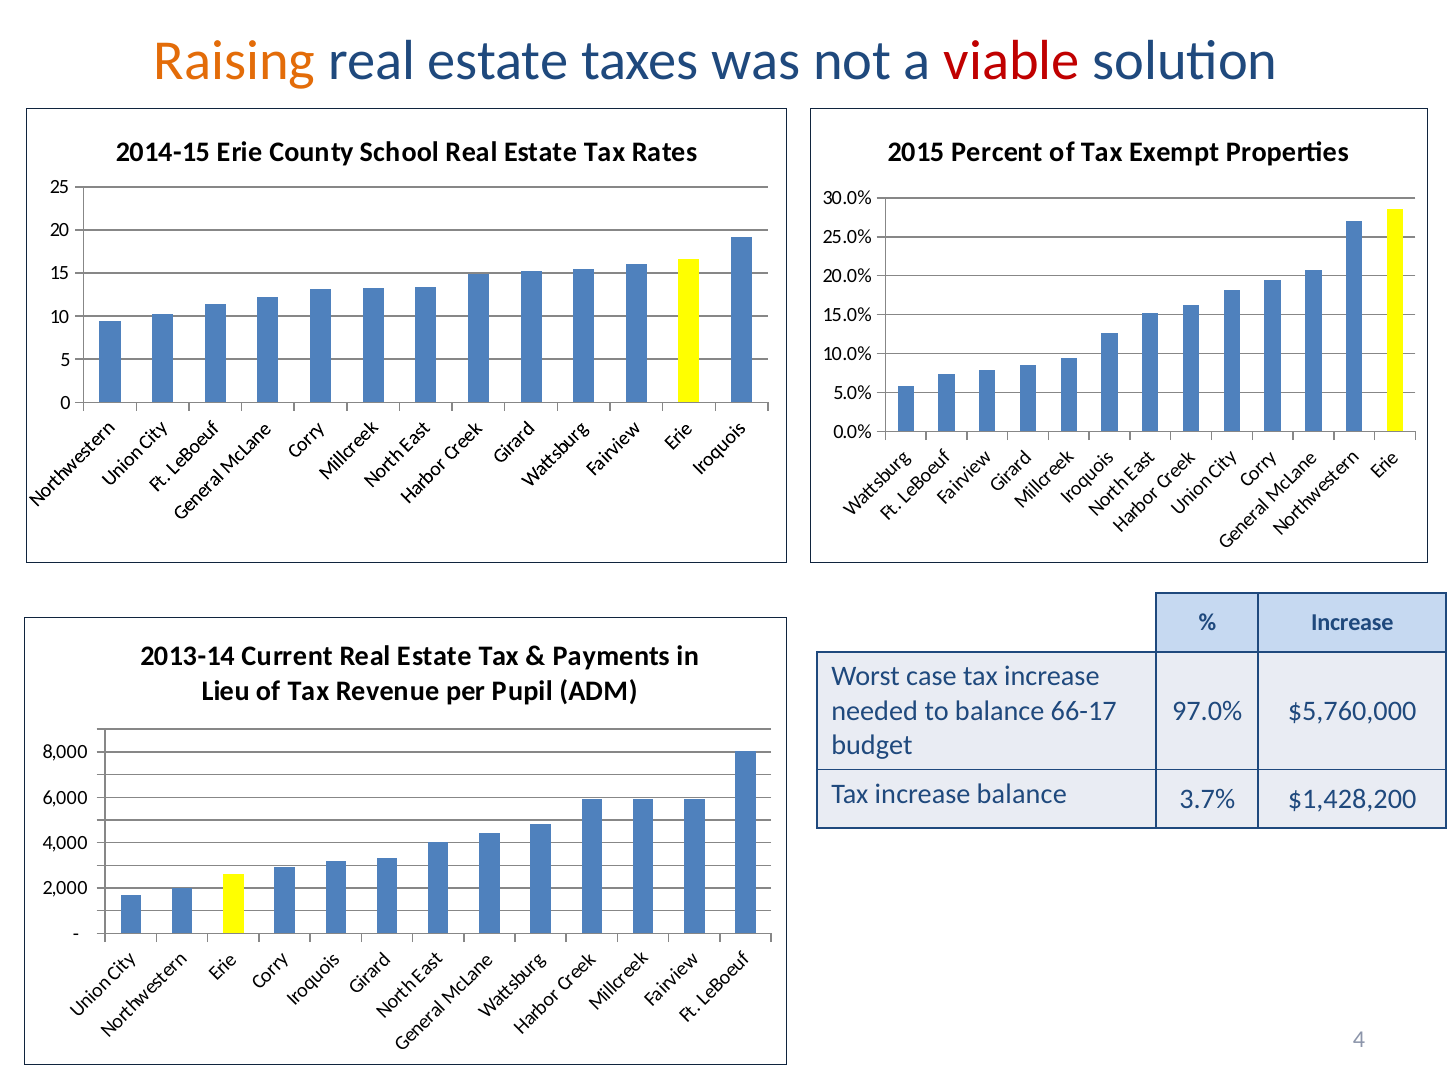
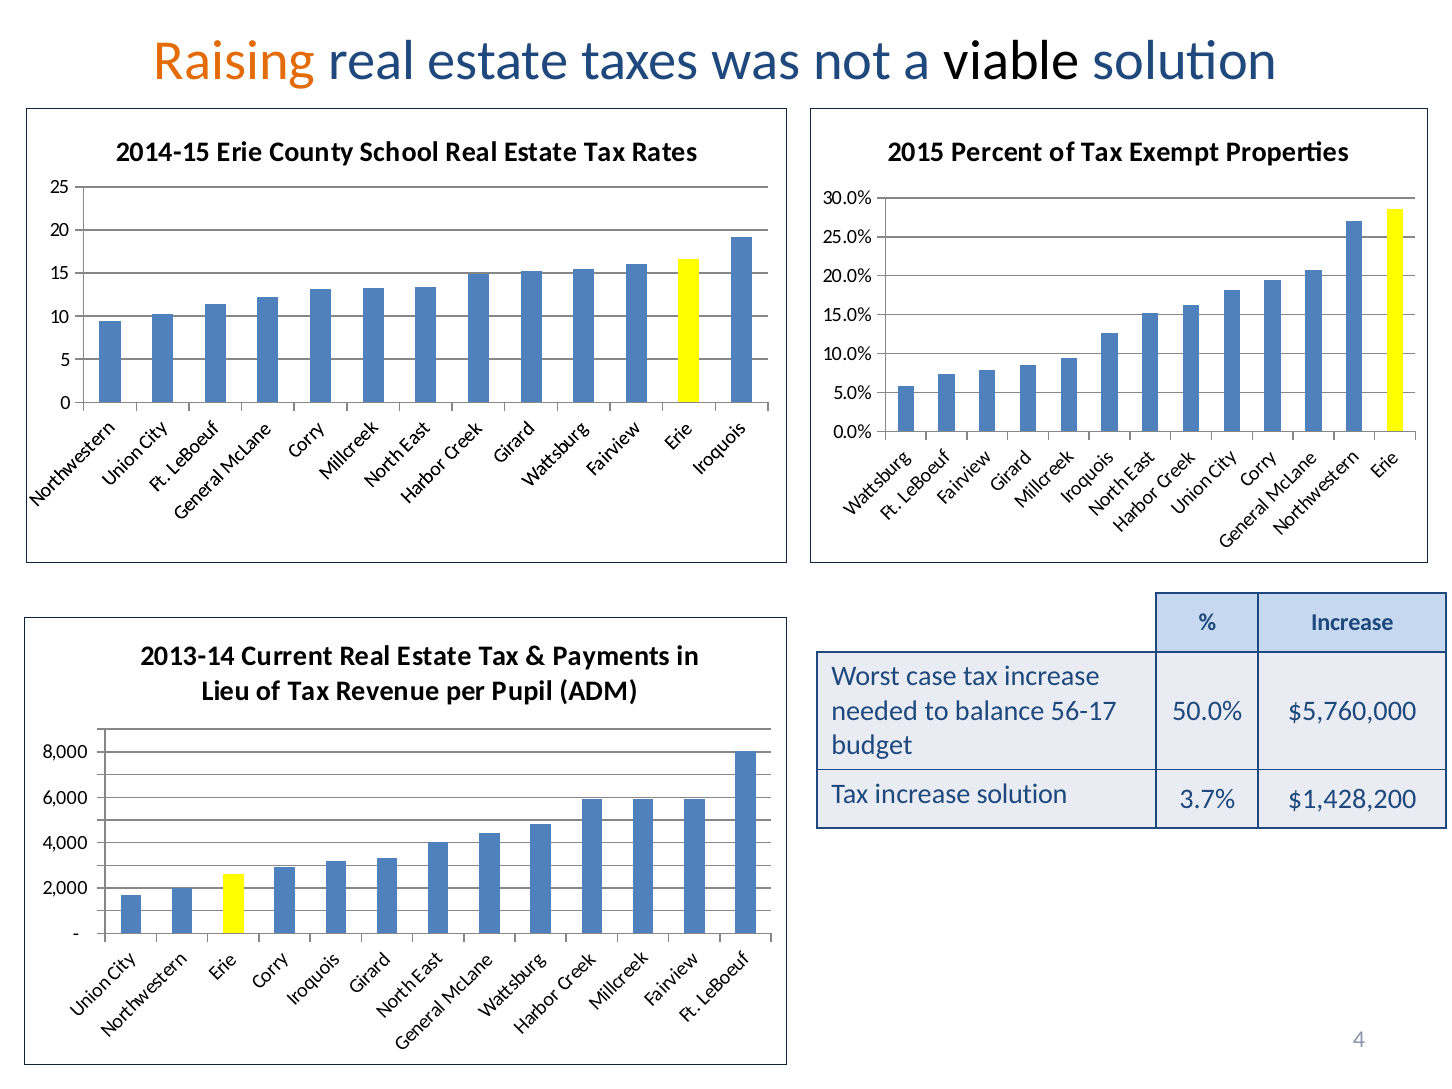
viable colour: red -> black (1012, 61)
66-17: 66-17 -> 56-17 (1084, 711)
97.0%: 97.0% -> 50.0% (1207, 711)
increase balance: balance -> solution (1022, 794)
